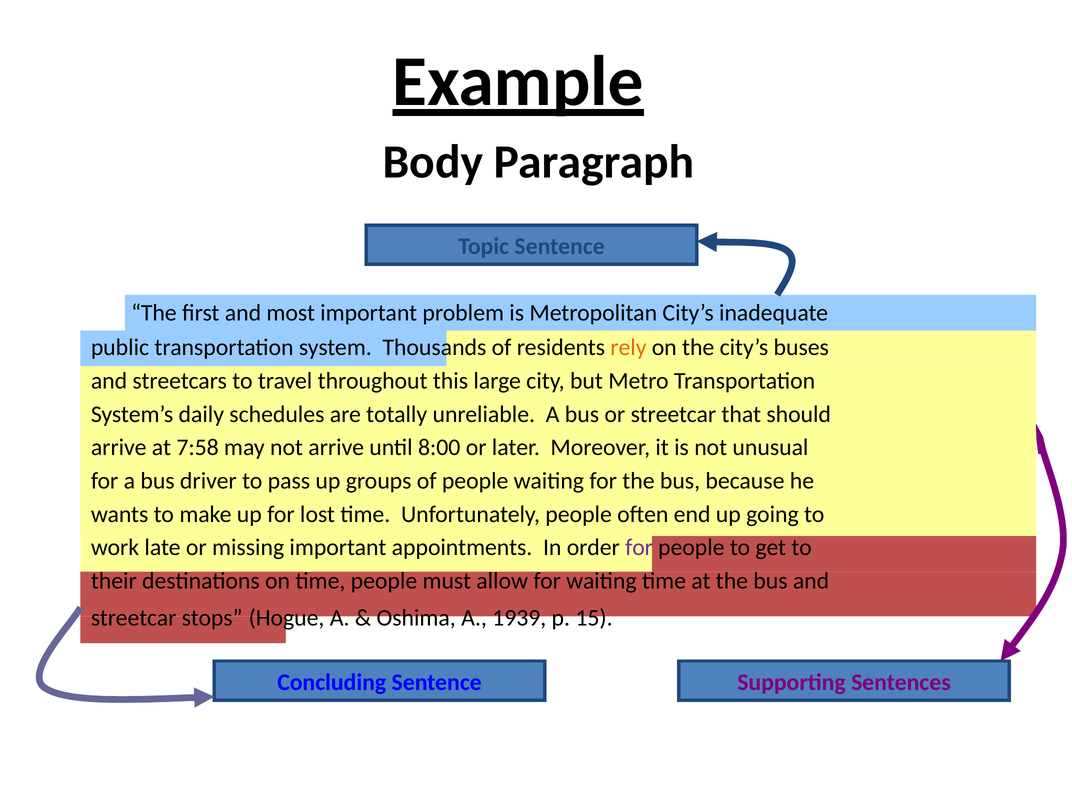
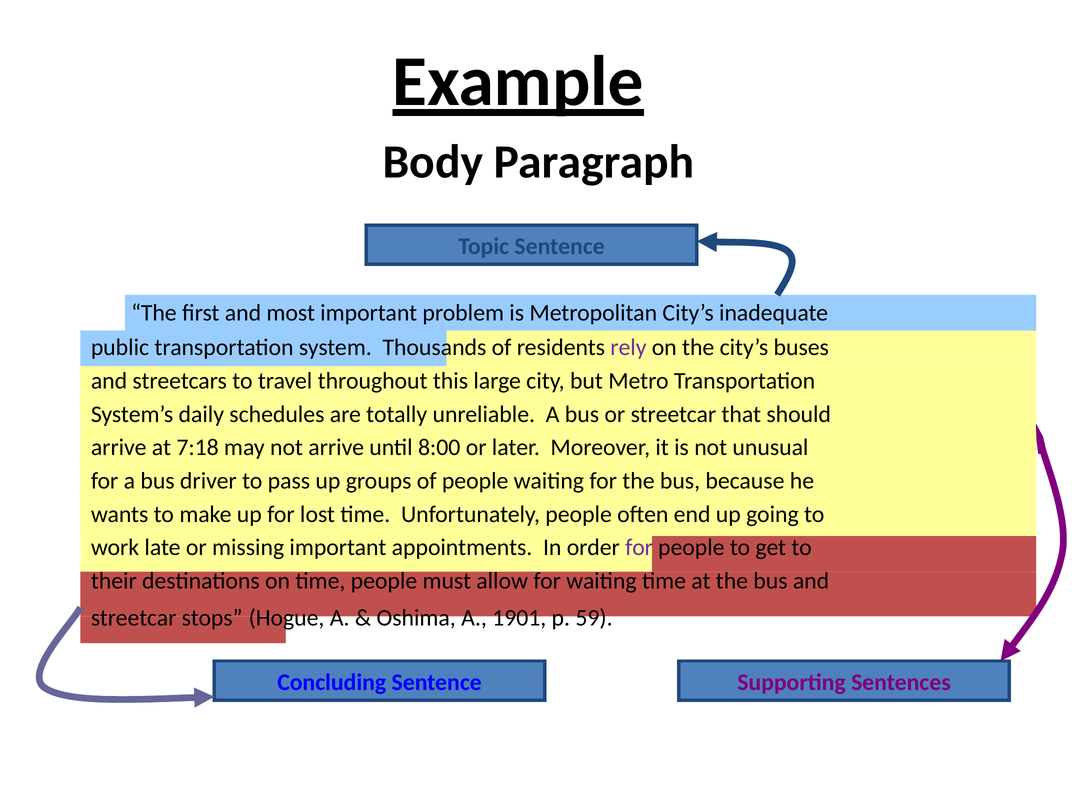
rely colour: orange -> purple (628, 348)
7:58: 7:58 -> 7:18 (198, 448)
1939: 1939 -> 1901 (519, 618)
15: 15 -> 59 (594, 618)
